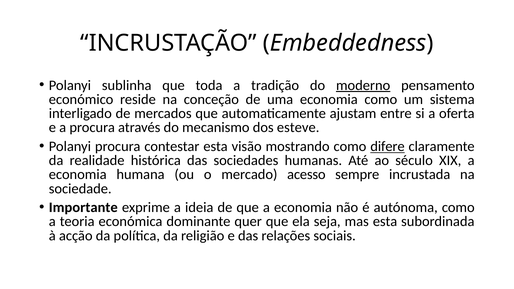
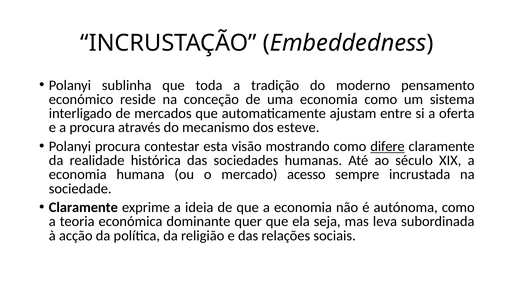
moderno underline: present -> none (363, 85)
Importante: Importante -> Claramente (83, 208)
mas esta: esta -> leva (385, 222)
